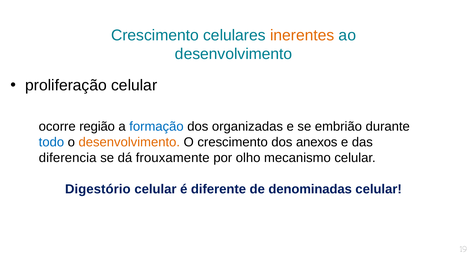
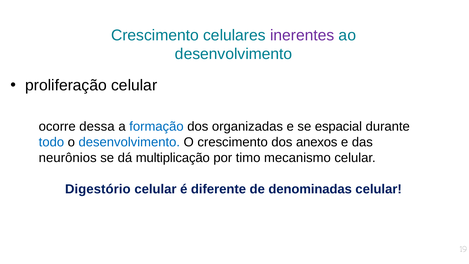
inerentes colour: orange -> purple (302, 35)
região: região -> dessa (97, 126)
embrião: embrião -> espacial (338, 126)
desenvolvimento colour: orange -> blue (129, 142)
diferencia: diferencia -> neurônios (68, 158)
frouxamente: frouxamente -> multiplicação (173, 158)
olho: olho -> timo (248, 158)
